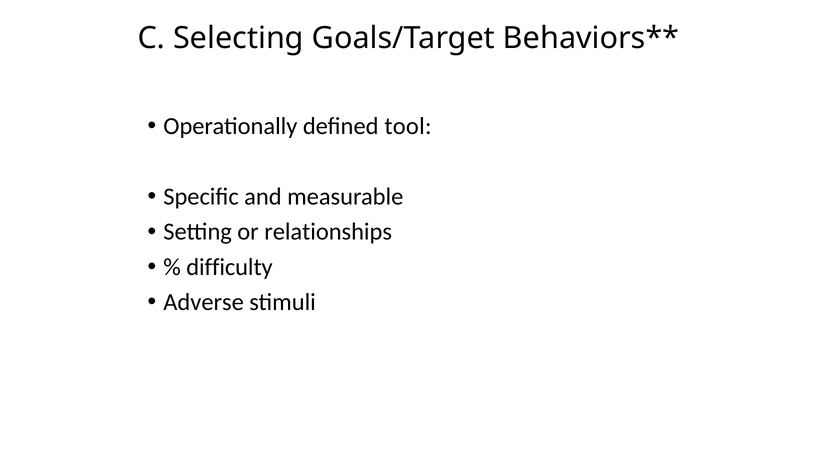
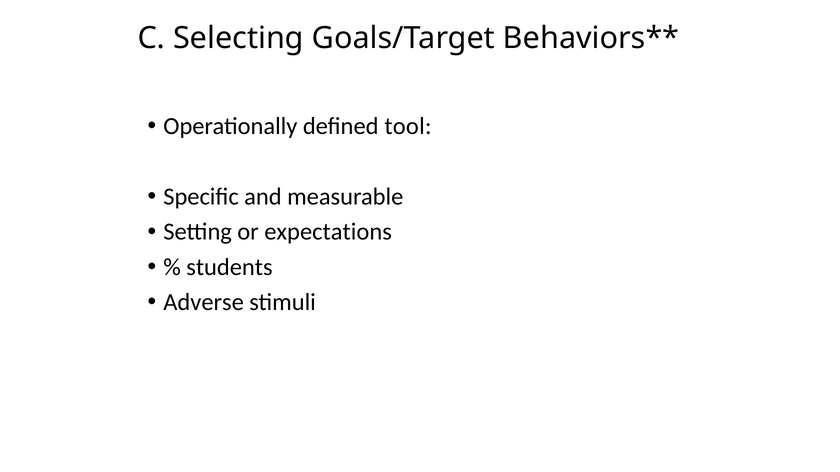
relationships: relationships -> expectations (328, 232)
difficulty: difficulty -> students (229, 267)
